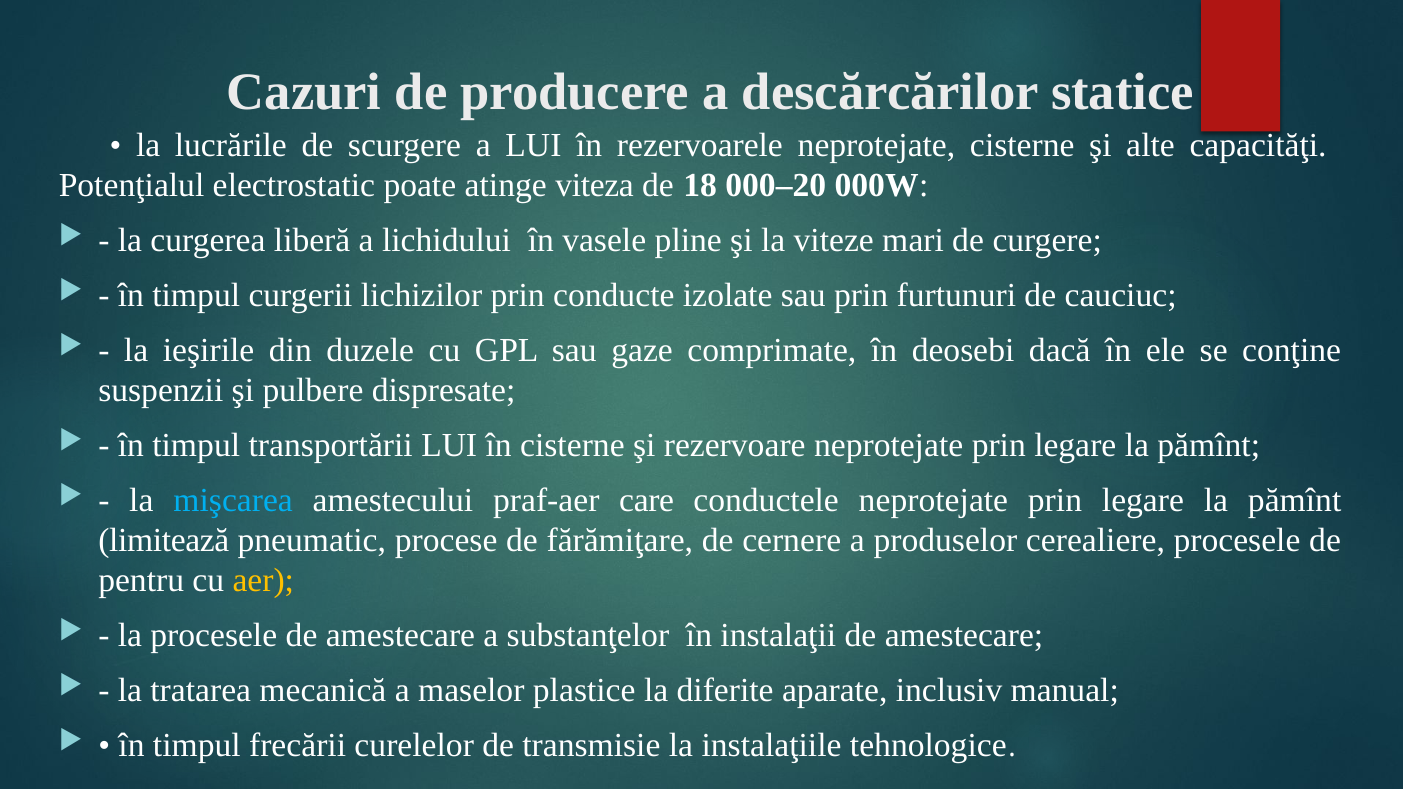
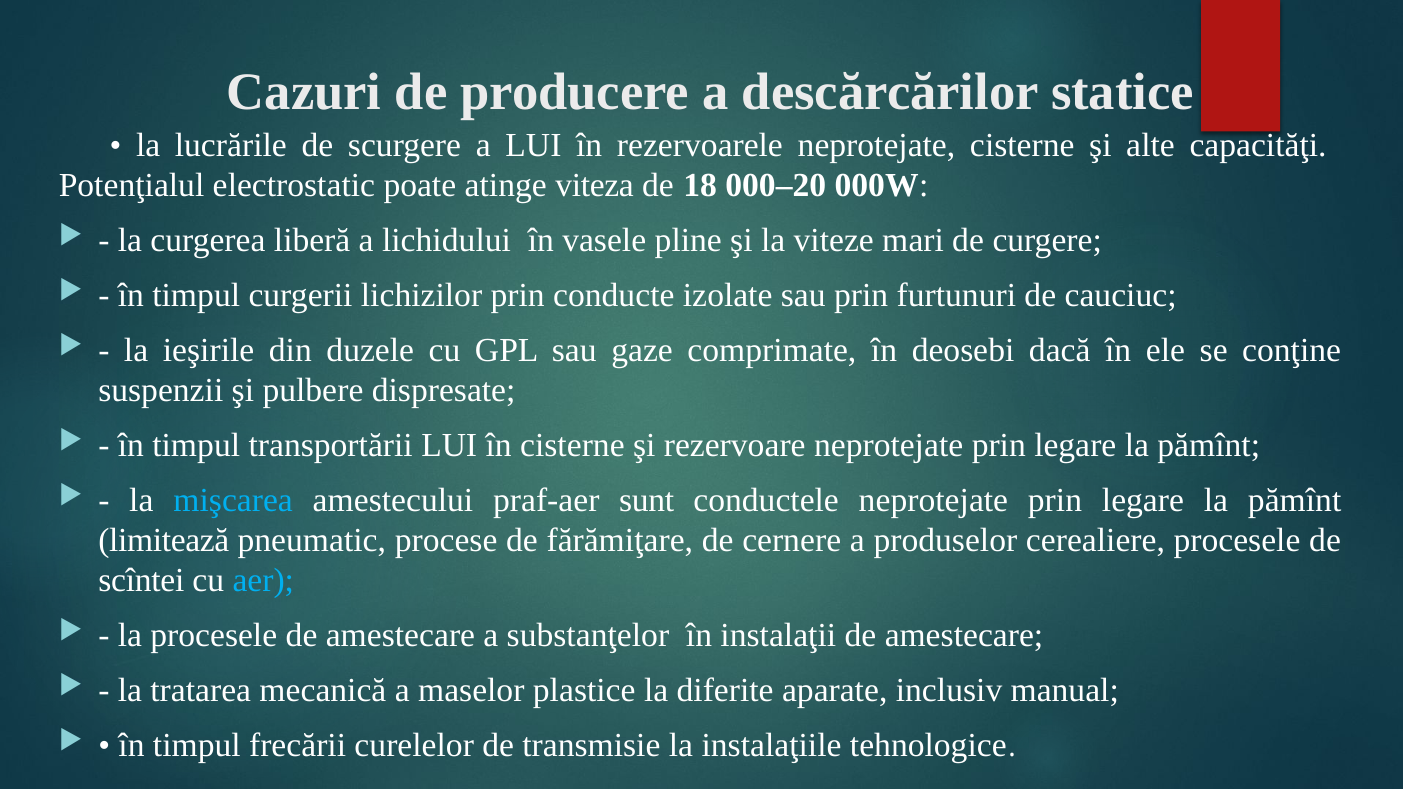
care: care -> sunt (647, 500)
pentru: pentru -> scîntei (141, 581)
aer colour: yellow -> light blue (263, 581)
